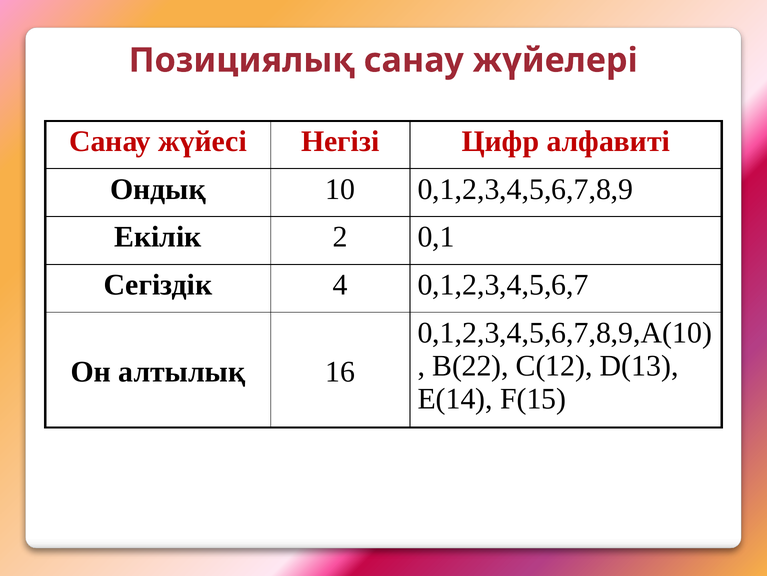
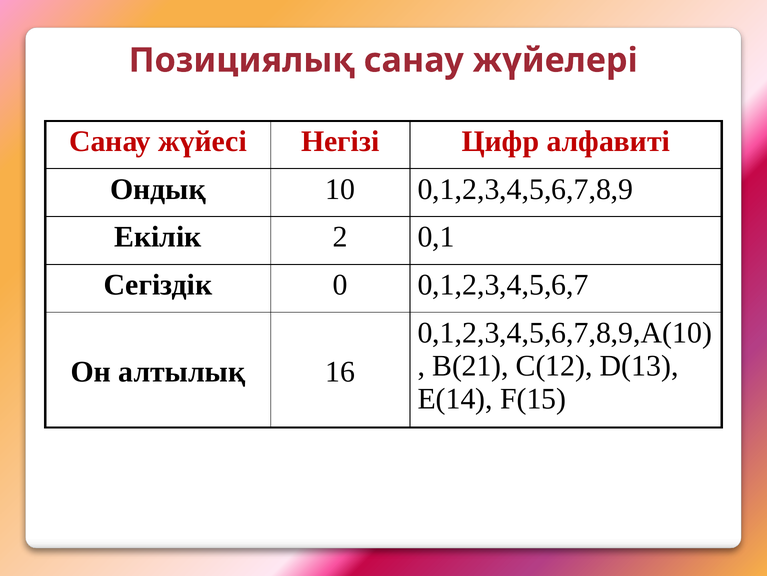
4: 4 -> 0 (340, 285)
B(22: B(22 -> B(21 (470, 365)
